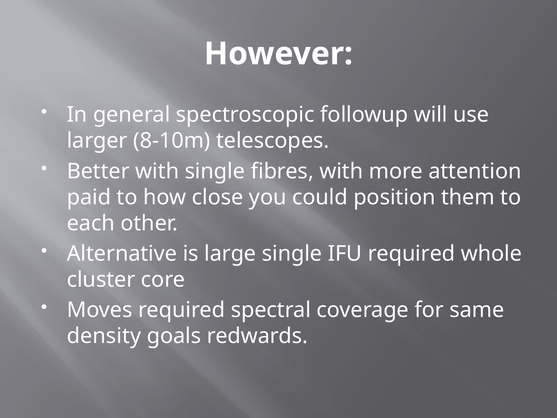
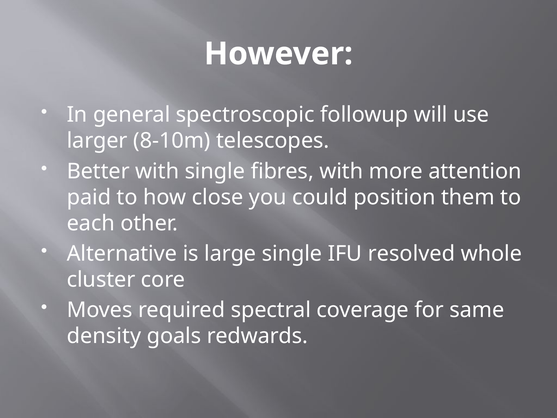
IFU required: required -> resolved (411, 253)
